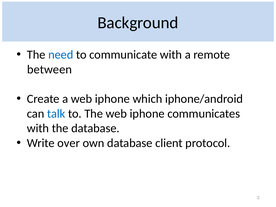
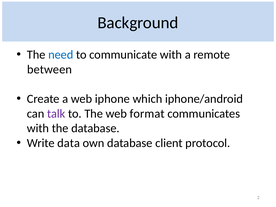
talk colour: blue -> purple (56, 114)
The web iphone: iphone -> format (147, 114)
over: over -> data (69, 143)
